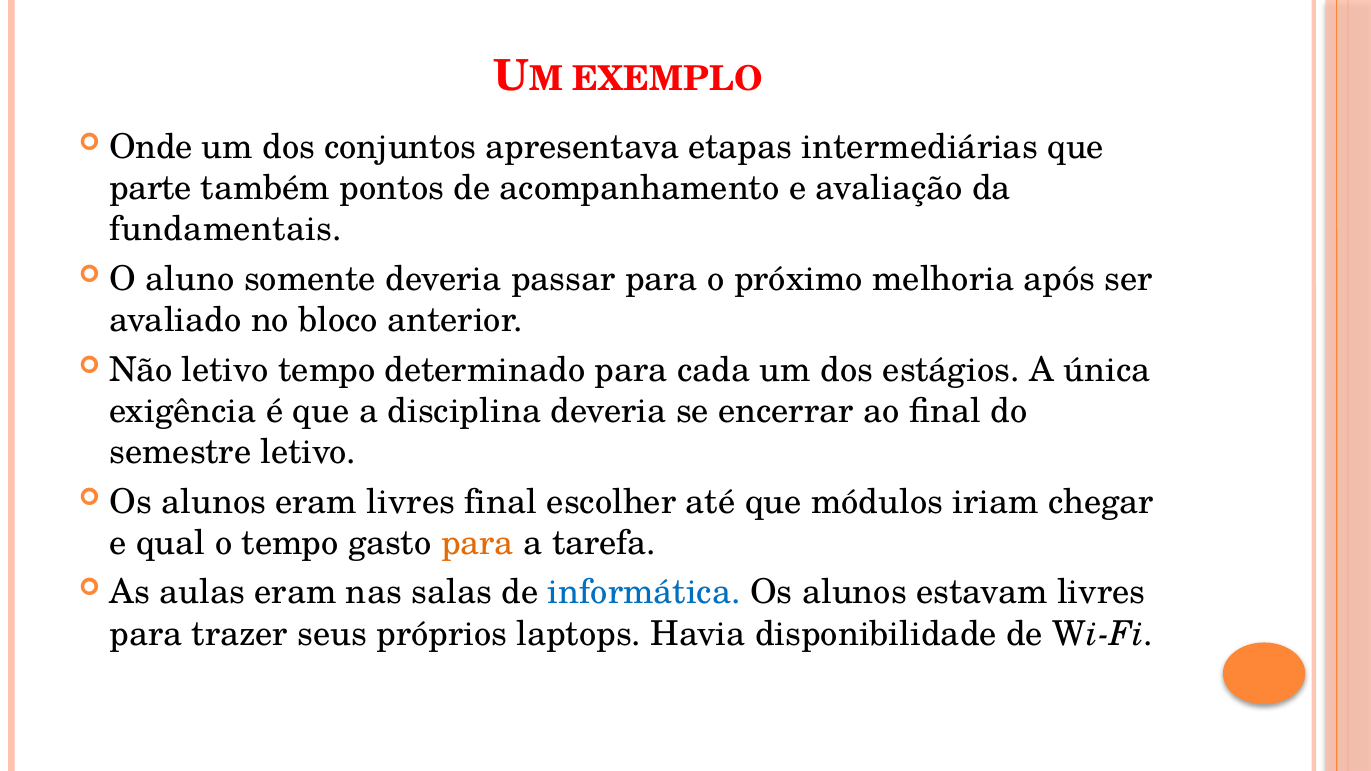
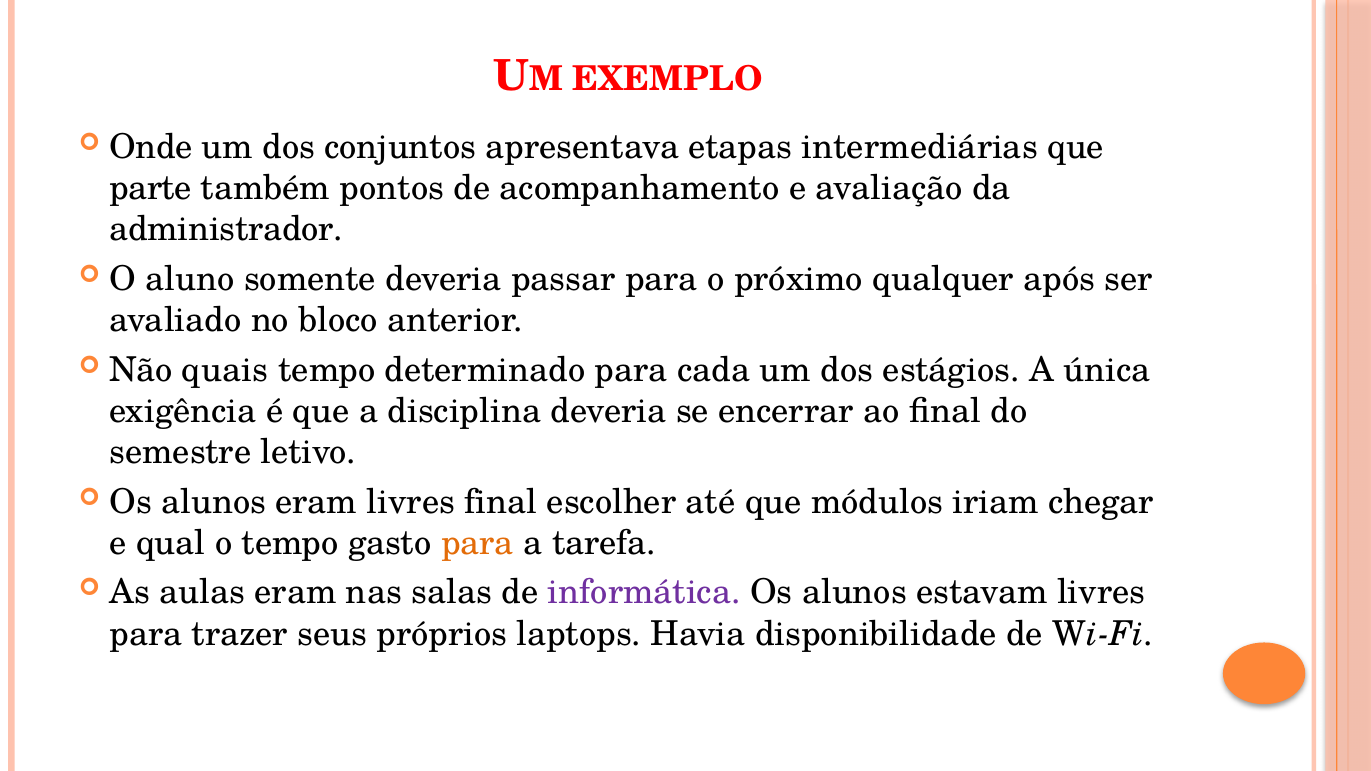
fundamentais: fundamentais -> administrador (226, 229)
melhoria: melhoria -> qualquer (943, 279)
Não letivo: letivo -> quais (225, 370)
informática colour: blue -> purple (644, 593)
